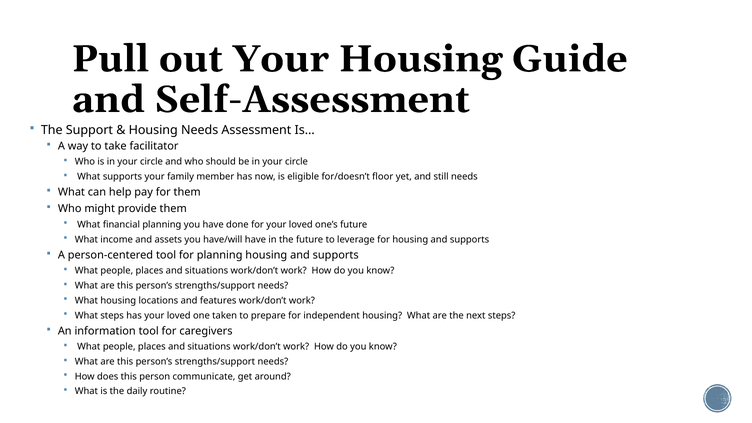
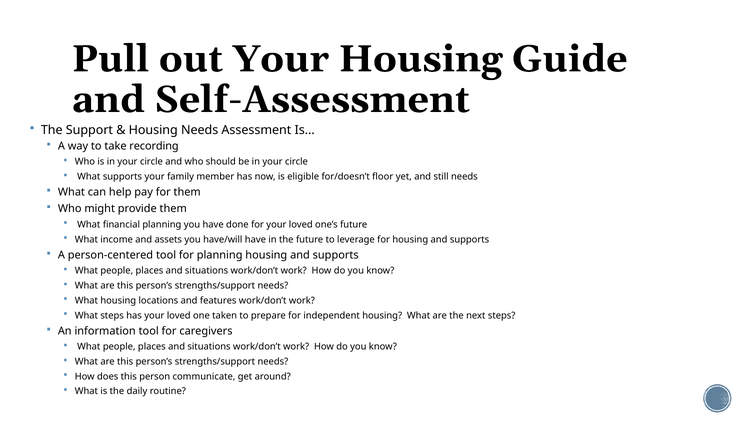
facilitator: facilitator -> recording (154, 146)
